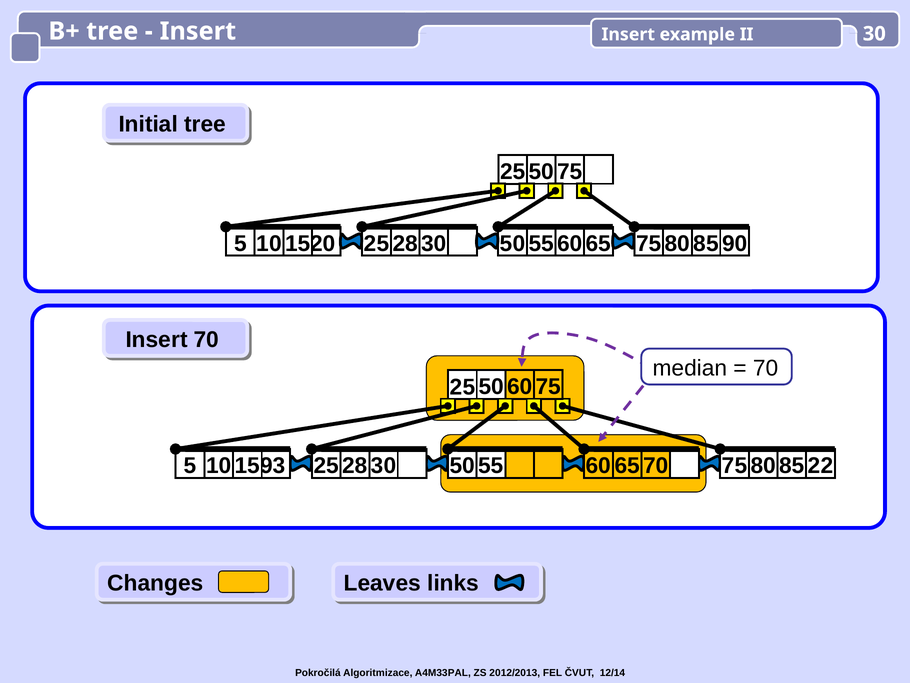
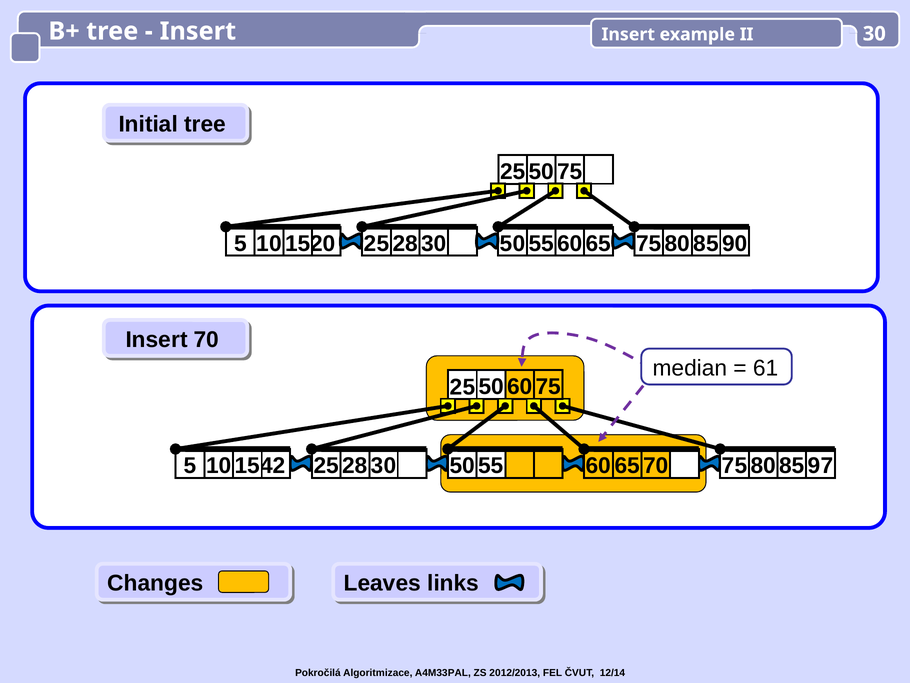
70: 70 -> 61 (766, 368)
93: 93 -> 42 (273, 465)
22: 22 -> 97 (821, 465)
